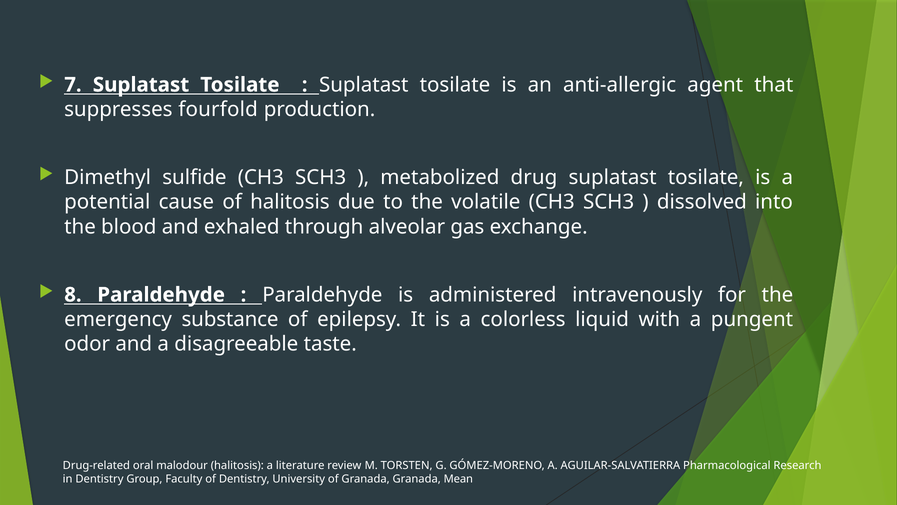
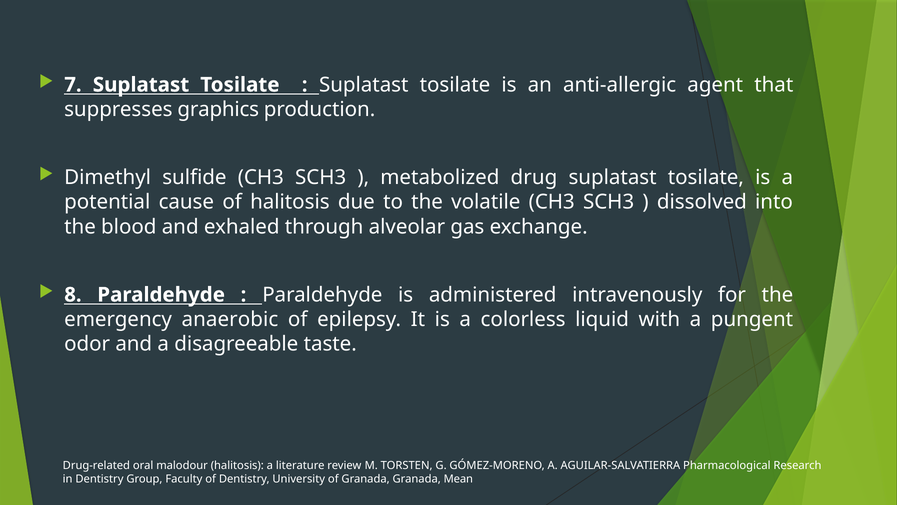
fourfold: fourfold -> graphics (218, 109)
substance: substance -> anaerobic (230, 319)
